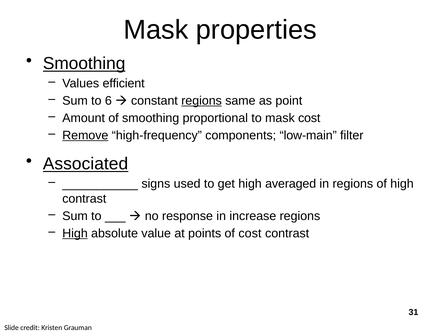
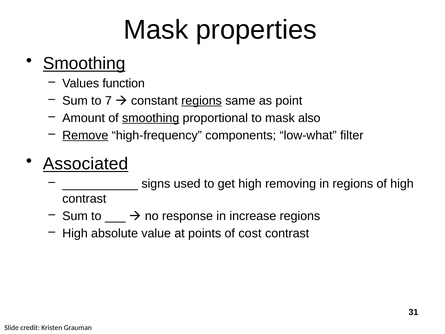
efficient: efficient -> function (124, 83)
6: 6 -> 7 (108, 101)
smoothing underline: none -> present (151, 118)
mask cost: cost -> also (309, 118)
low-main: low-main -> low-what (308, 135)
averaged: averaged -> removing (291, 184)
High underline: present -> none (75, 233)
